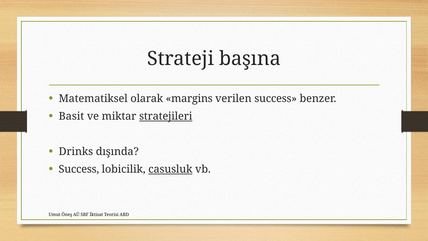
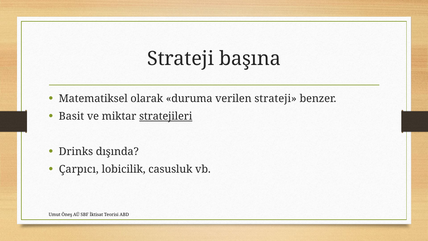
margins: margins -> duruma (189, 99)
verilen success: success -> strateji (276, 99)
Success: Success -> Çarpıcı (79, 169)
casusluk underline: present -> none (170, 169)
